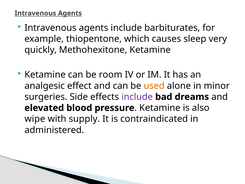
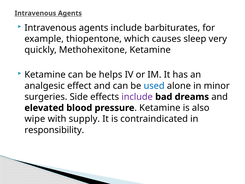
room: room -> helps (111, 75)
used colour: orange -> blue (154, 86)
administered: administered -> responsibility (54, 130)
